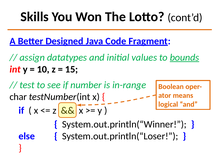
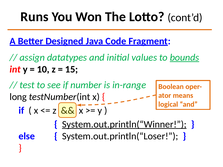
Skills: Skills -> Runs (35, 17)
char: char -> long (18, 97)
System.out.println(“Winner underline: none -> present (124, 124)
